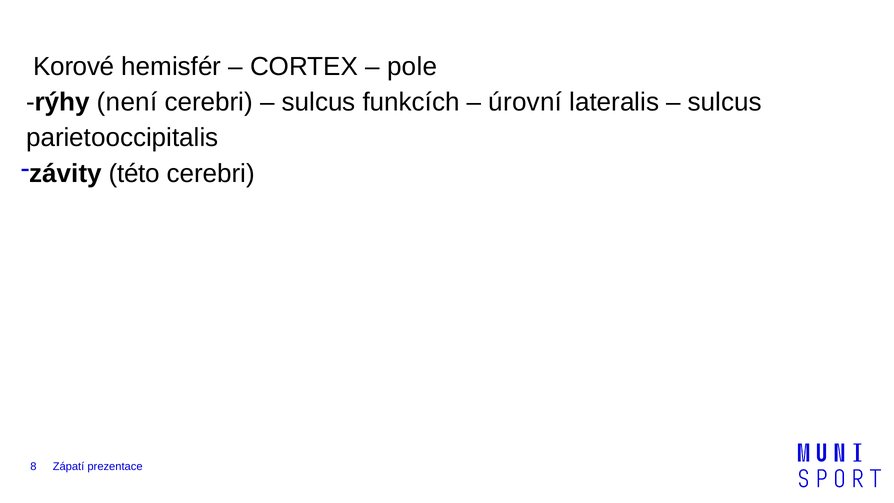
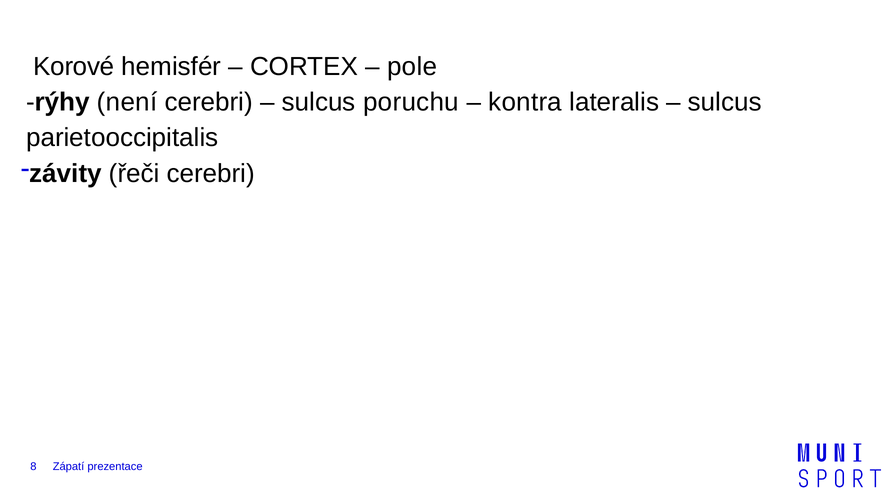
funkcích: funkcích -> poruchu (411, 102)
úrovní: úrovní -> kontra (525, 102)
této: této -> řeči (134, 173)
